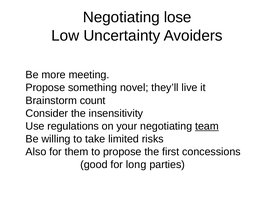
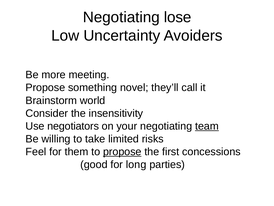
live: live -> call (189, 87)
count: count -> world (93, 100)
regulations: regulations -> negotiators (73, 126)
Also: Also -> Feel (36, 151)
propose underline: none -> present (122, 151)
